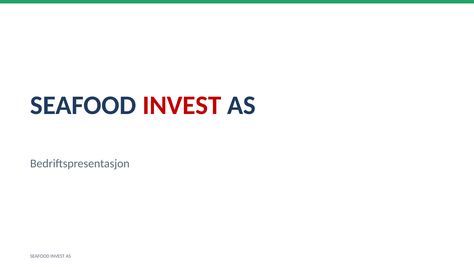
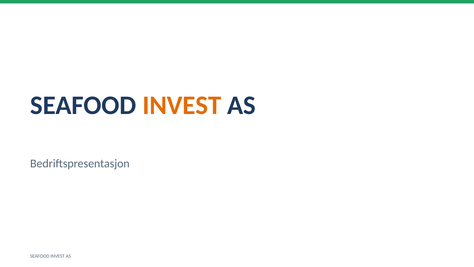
INVEST colour: red -> orange (182, 105)
